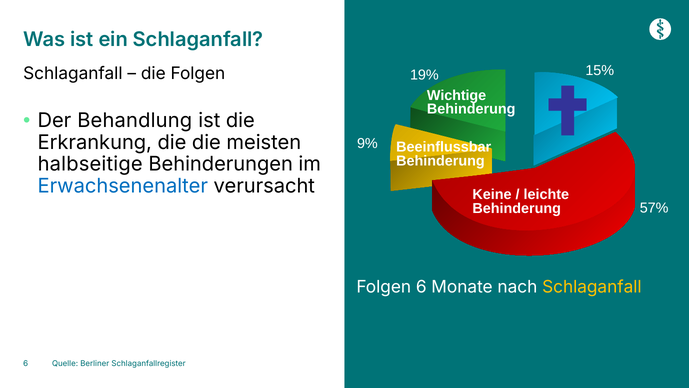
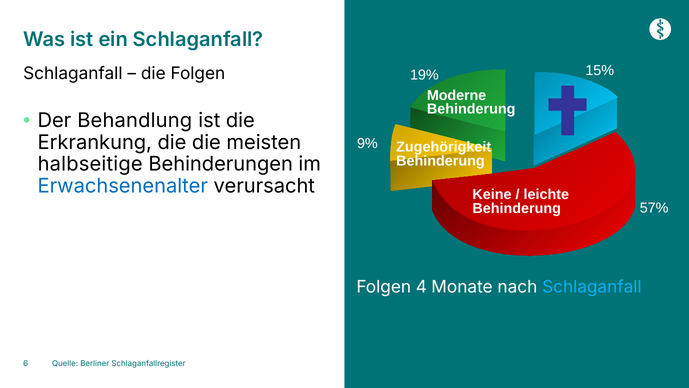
Wichtige: Wichtige -> Moderne (457, 95)
Beeinflussbar: Beeinflussbar -> Zugehörigkeit (444, 147)
Folgen 6: 6 -> 4 (421, 287)
Schlaganfall colour: yellow -> light blue (592, 287)
